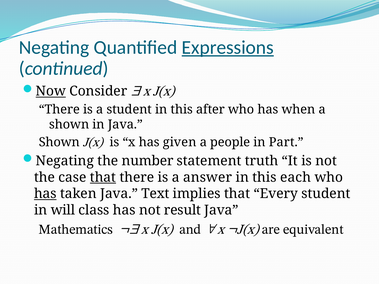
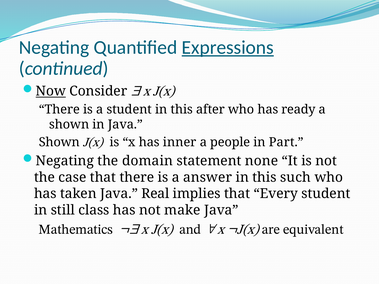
when: when -> ready (298, 110)
given: given -> inner (180, 142)
number: number -> domain (147, 161)
truth: truth -> none (262, 161)
that underline: present -> none (103, 177)
each: each -> such (296, 177)
has underline: present -> none (45, 194)
Text: Text -> Real (155, 194)
will: will -> still (63, 210)
result: result -> make (182, 210)
